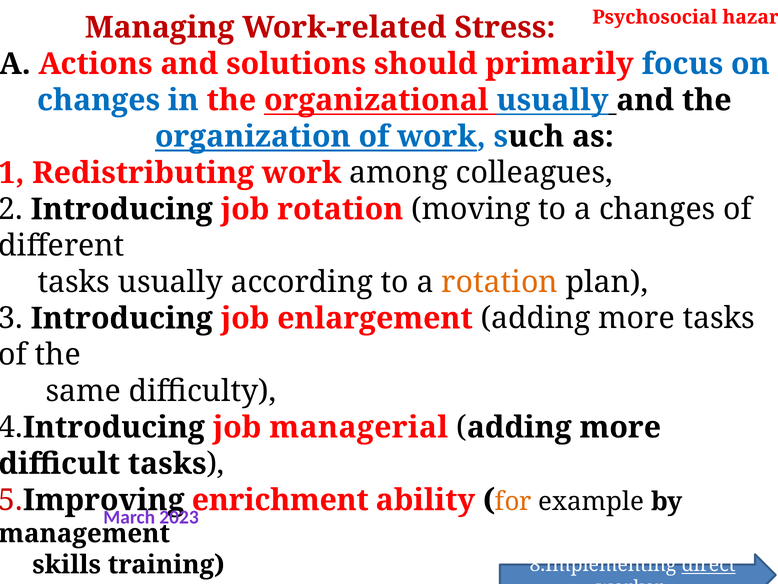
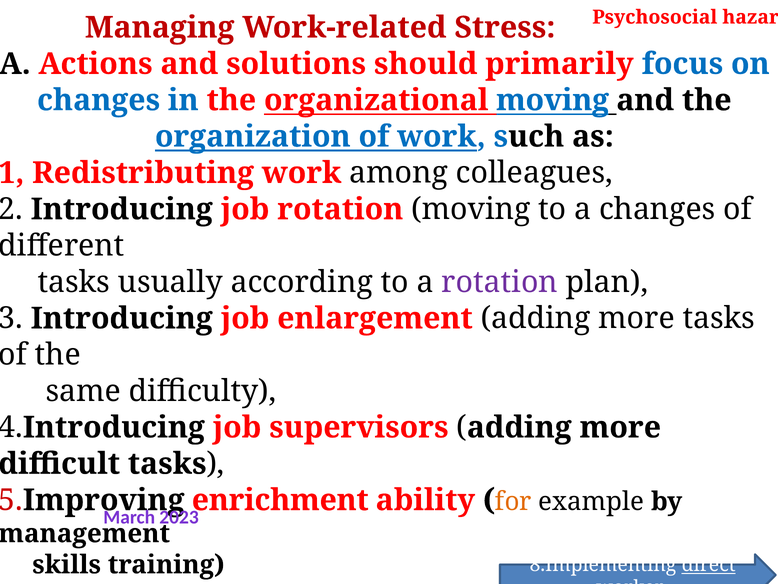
organizational usually: usually -> moving (553, 100)
rotation colour: orange -> purple (500, 282)
managerial: managerial -> supervisors (359, 427)
